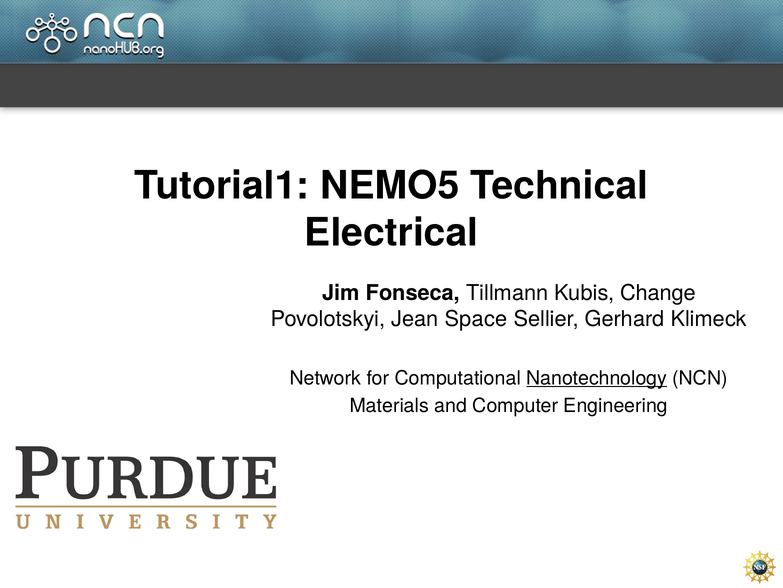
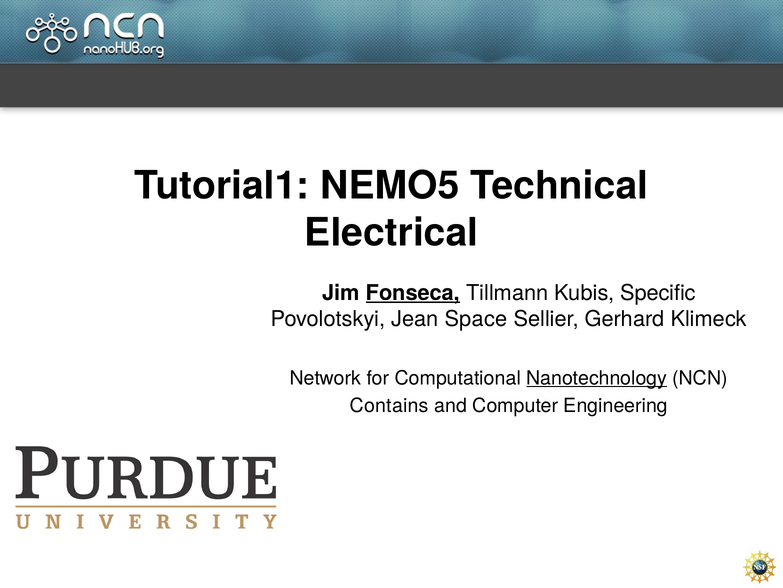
Fonseca underline: none -> present (413, 293)
Change: Change -> Specific (658, 293)
Materials: Materials -> Contains (389, 405)
